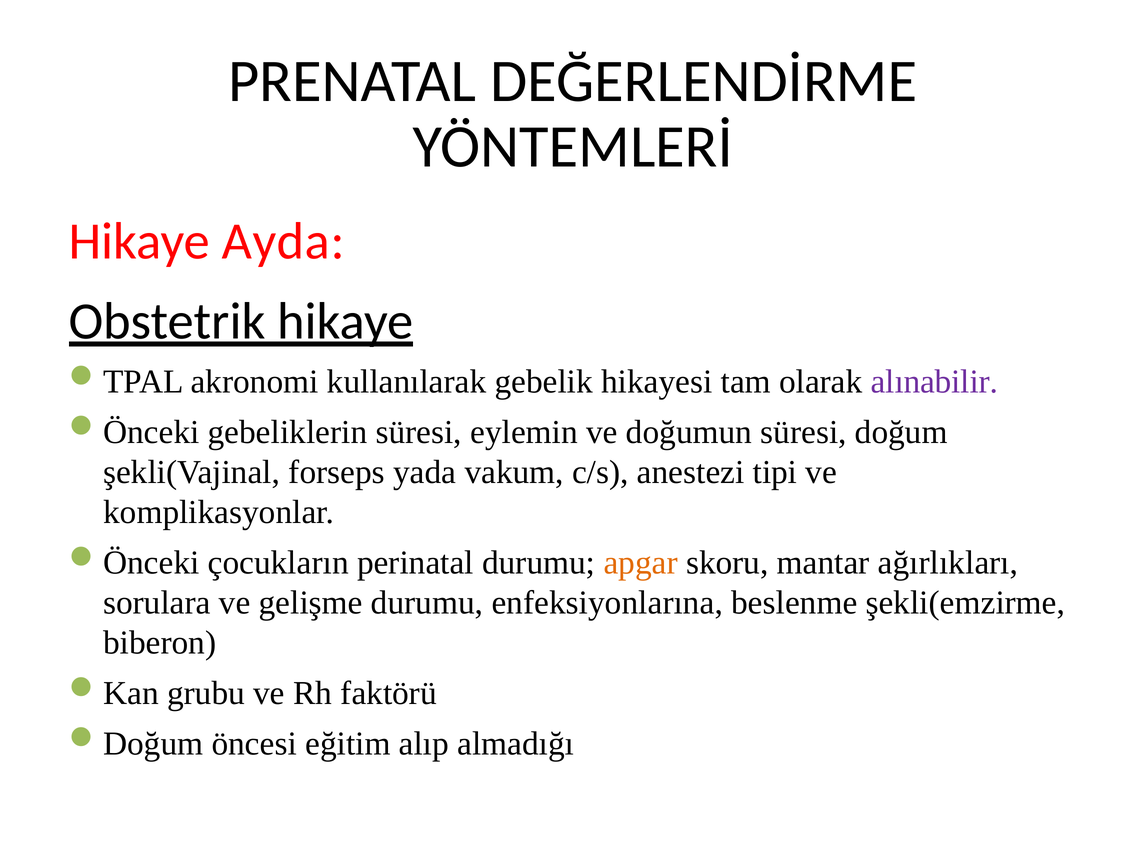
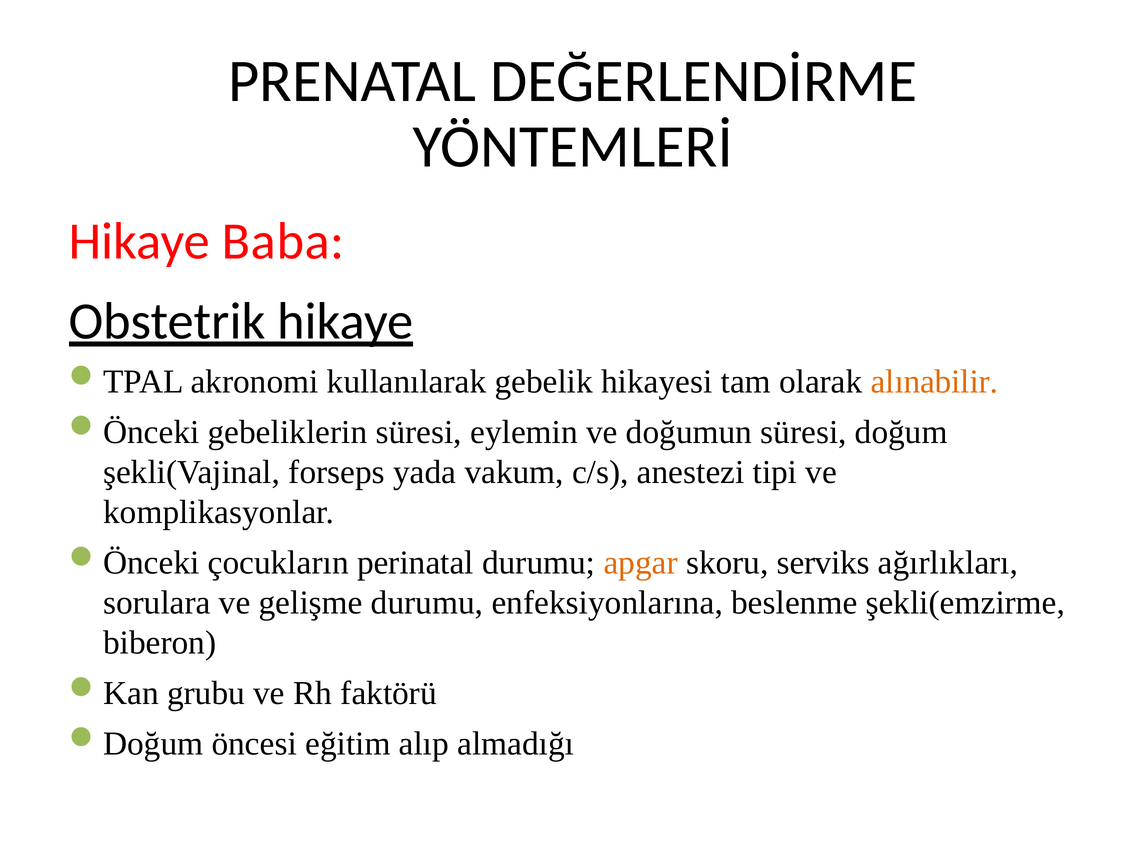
Ayda: Ayda -> Baba (283, 241)
alınabilir colour: purple -> orange (934, 381)
mantar: mantar -> serviks (823, 562)
